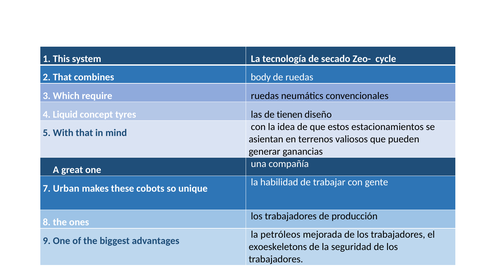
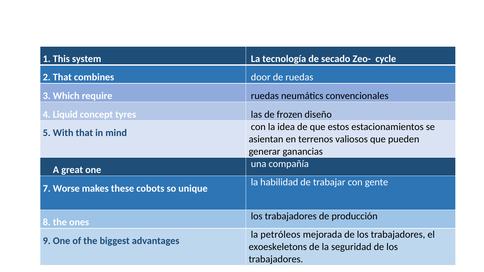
body: body -> door (261, 77)
tienen: tienen -> frozen (290, 114)
Urban: Urban -> Worse (66, 189)
